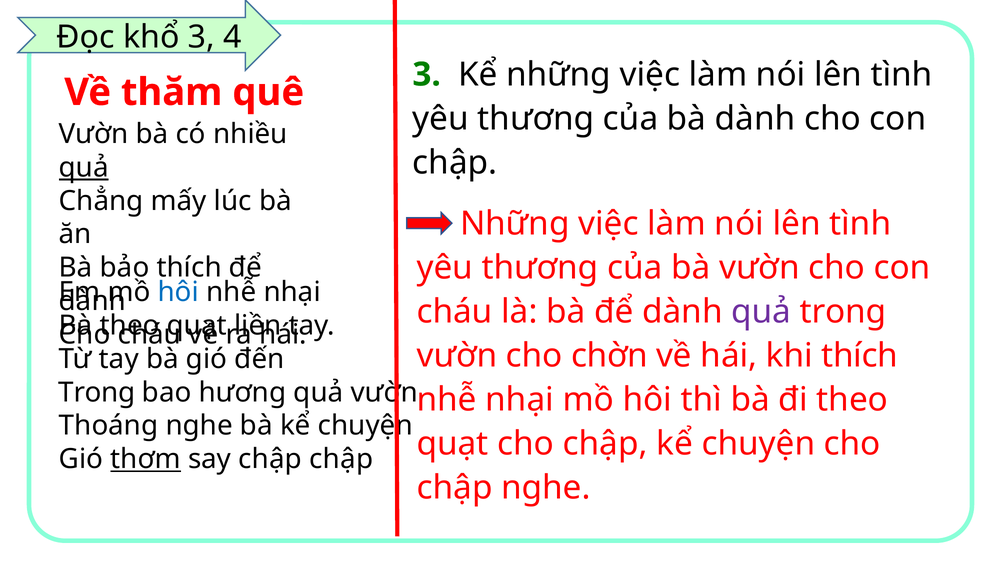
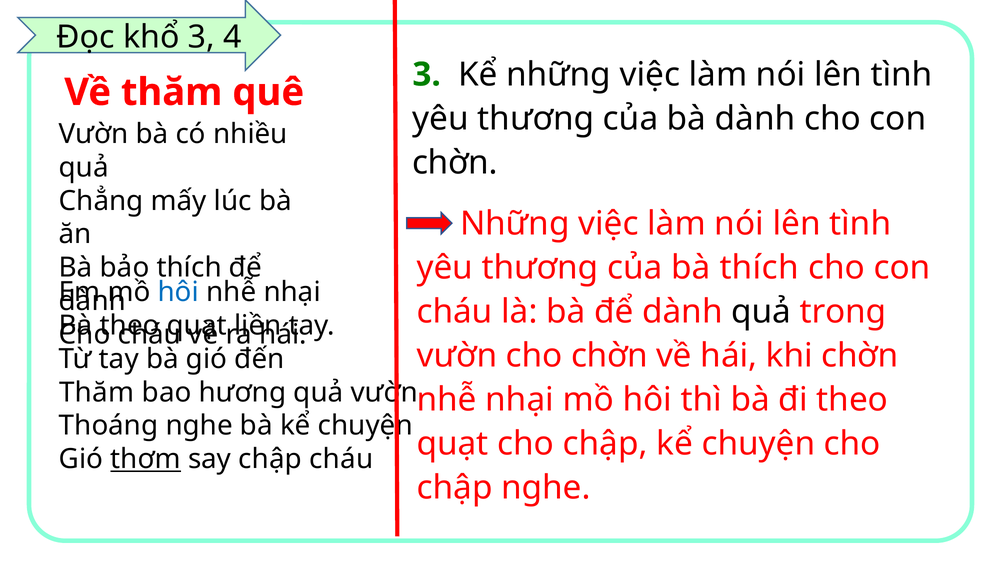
chập: chập -> chờn (455, 163)
quả underline: present -> none (84, 168)
bà vườn: vườn -> thích (759, 268)
quả colour: purple -> black (761, 312)
khi thích: thích -> chờn (860, 356)
Trong: Trong -> Thăm (97, 392)
chập chập: chập -> cháu (341, 459)
